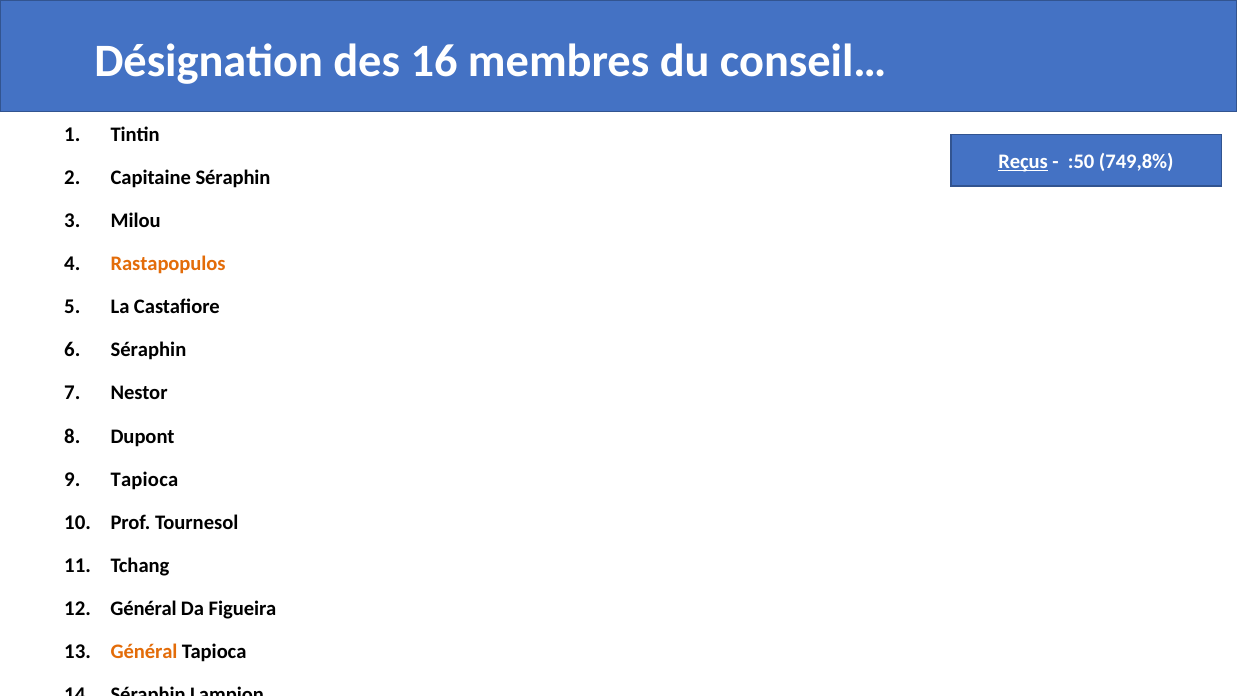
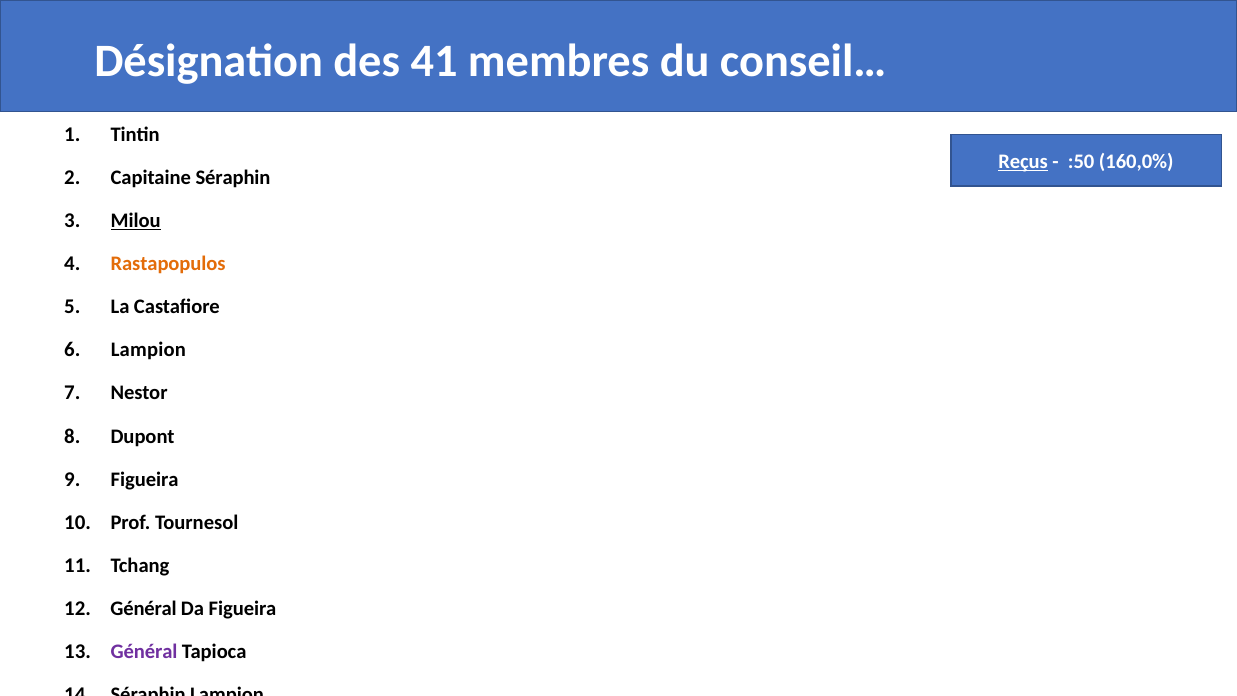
16: 16 -> 41 (434, 62)
749,8%: 749,8% -> 160,0% (1136, 162)
Milou underline: none -> present (136, 220)
6 Séraphin: Séraphin -> Lampion (148, 350)
9 Tapioca: Tapioca -> Figueira (145, 479)
Général colour: orange -> purple (144, 652)
